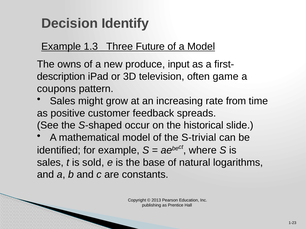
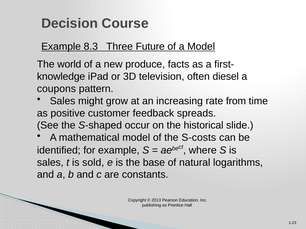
Identify: Identify -> Course (125, 23)
1.3: 1.3 -> 8.3 (91, 47)
owns: owns -> world (69, 64)
input: input -> facts (179, 64)
description: description -> knowledge (61, 77)
game: game -> diesel (226, 77)
S-trivial: S-trivial -> S-costs (199, 138)
